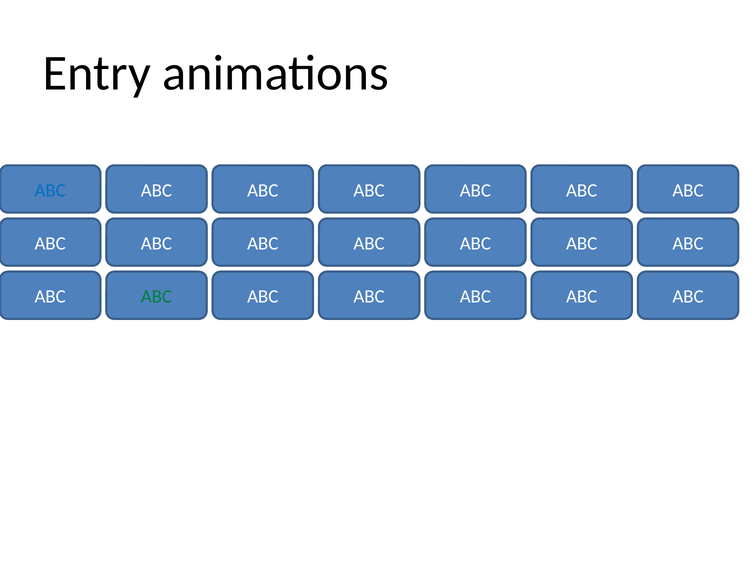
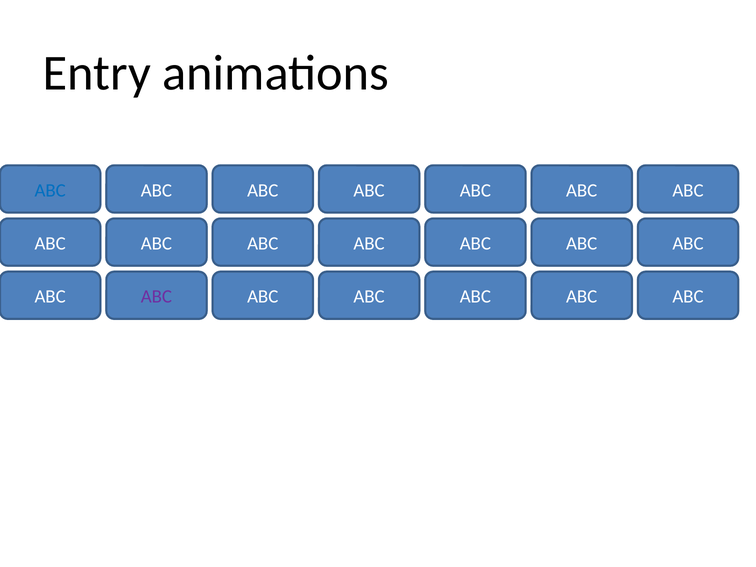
ABC colour: green -> purple (156, 297)
